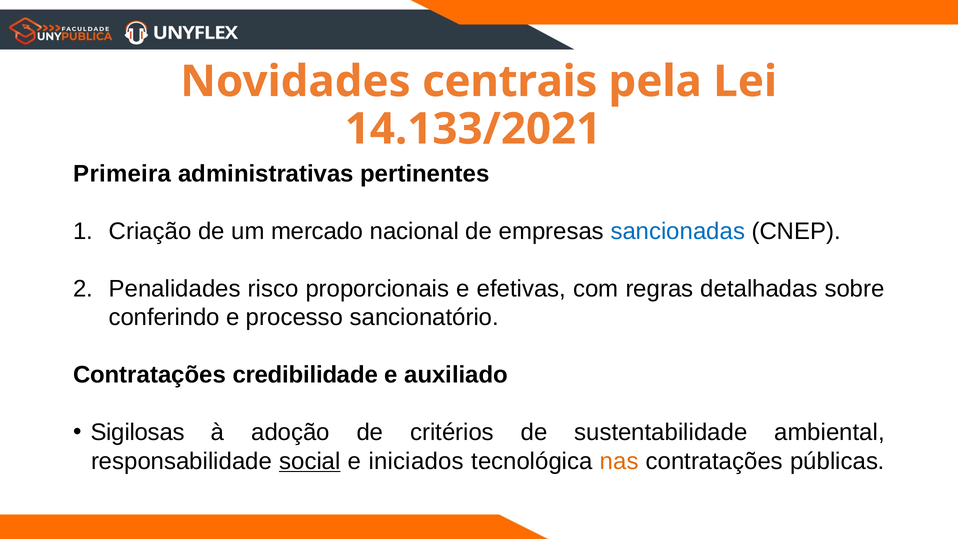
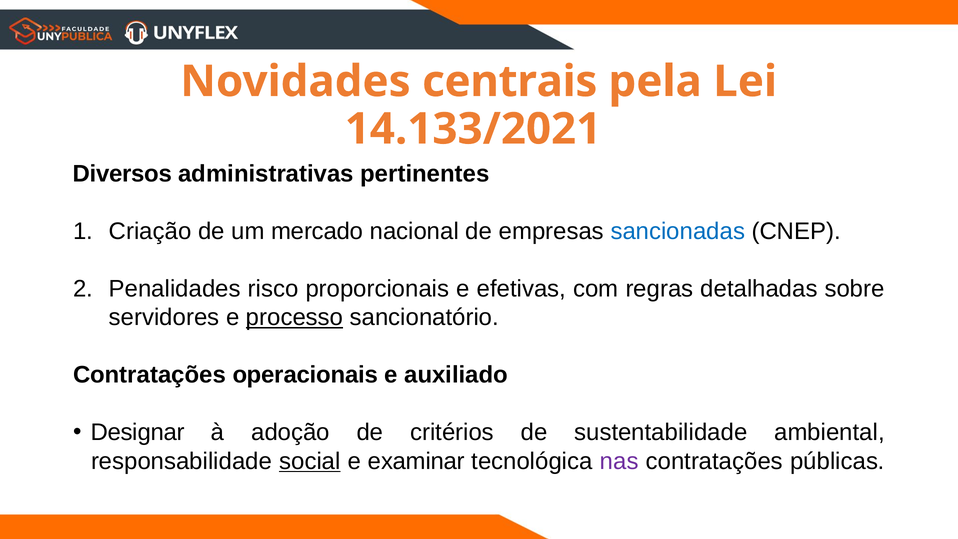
Primeira: Primeira -> Diversos (122, 174)
conferindo: conferindo -> servidores (164, 317)
processo underline: none -> present (295, 317)
credibilidade: credibilidade -> operacionais (305, 375)
Sigilosas: Sigilosas -> Designar (138, 432)
iniciados: iniciados -> examinar (416, 461)
nas colour: orange -> purple (619, 461)
